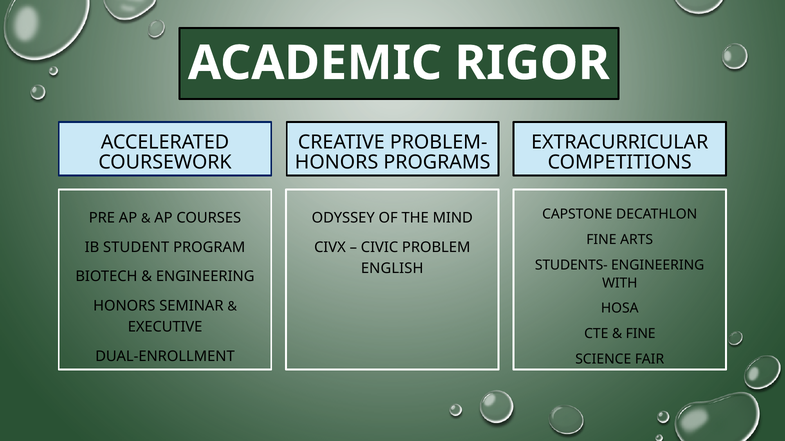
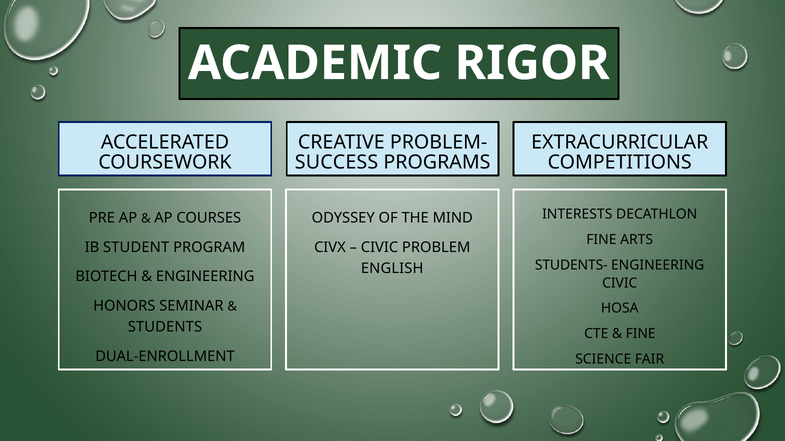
HONORS: HONORS -> SUCCESS (337, 162)
CAPSTONE: CAPSTONE -> INTERESTS (577, 215)
WITH: WITH -> CIVIC (620, 283)
EXECUTIVE: EXECUTIVE -> STUDENTS (165, 327)
